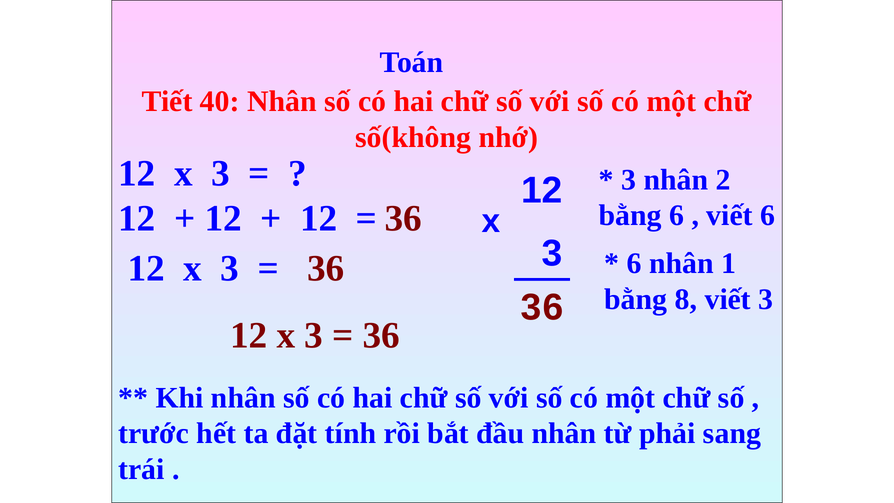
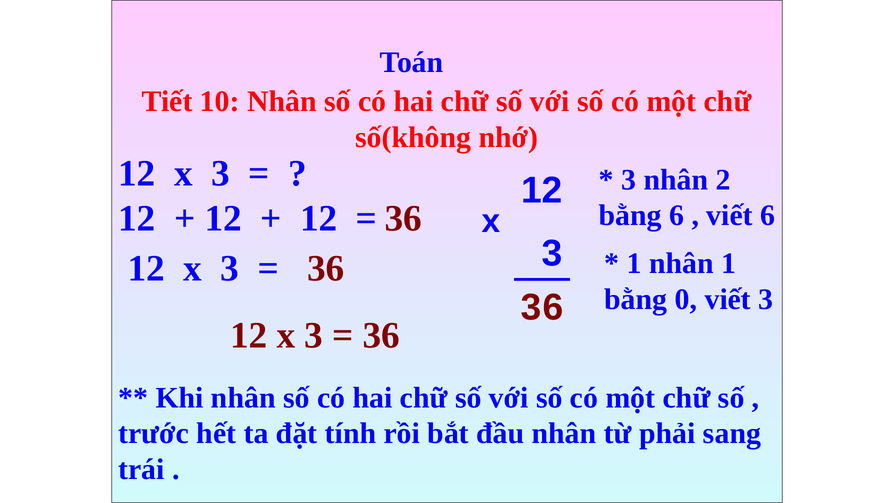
40: 40 -> 10 (220, 101)
6: 6 -> 1 (634, 264)
8: 8 -> 0 (686, 299)
